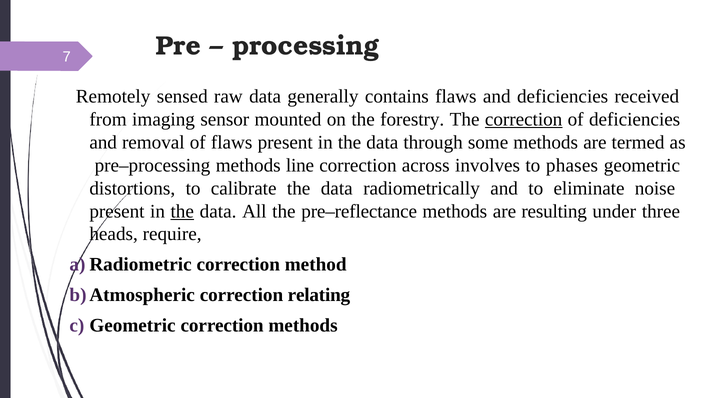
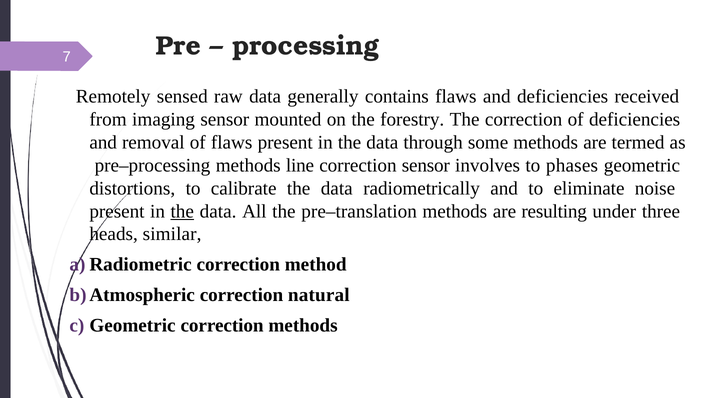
correction underline: present -> none (524, 119)
correction across: across -> sensor (426, 165)
pre–reflectance: pre–reflectance -> pre–translation (359, 211)
require: require -> similar (172, 234)
relating: relating -> natural (319, 295)
